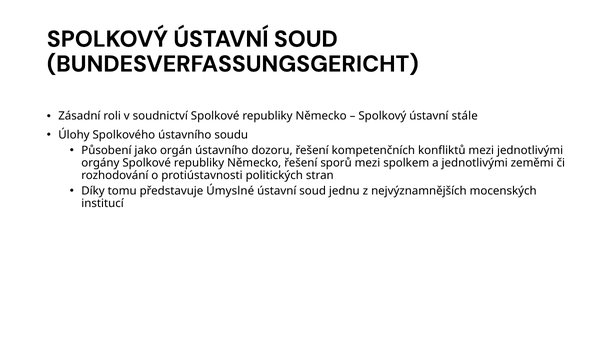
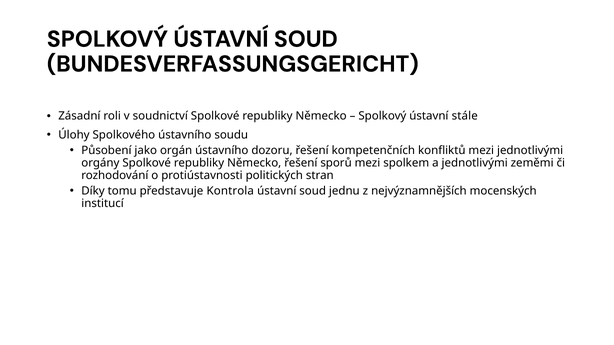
Úmyslné: Úmyslné -> Kontrola (230, 191)
